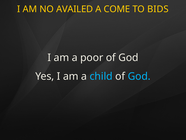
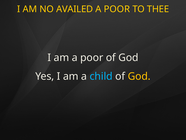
COME: COME -> POOR (117, 9)
BIDS: BIDS -> THEE (158, 9)
God colour: light blue -> yellow (139, 76)
